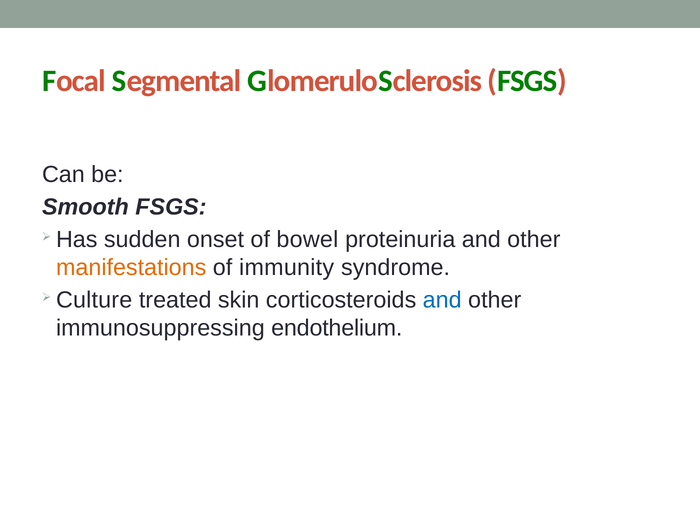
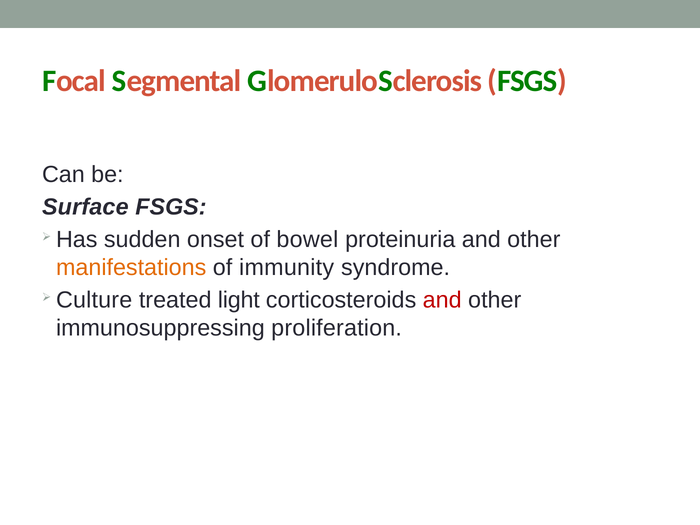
Smooth: Smooth -> Surface (85, 207)
skin: skin -> light (239, 300)
and colour: blue -> red (442, 300)
endothelium: endothelium -> proliferation (337, 328)
